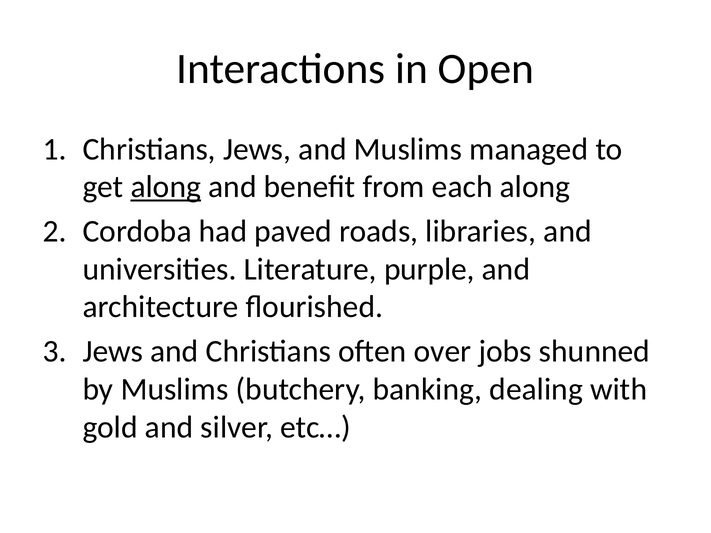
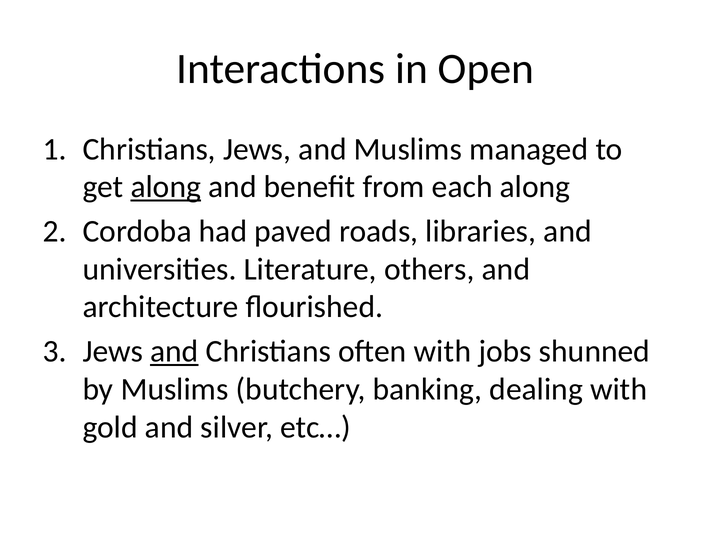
purple: purple -> others (429, 269)
and underline: none -> present (174, 351)
often over: over -> with (442, 351)
